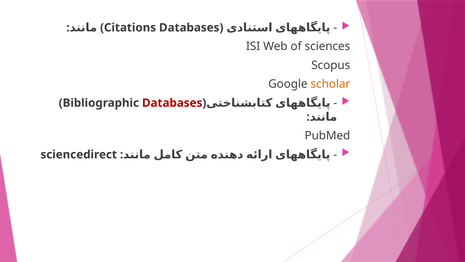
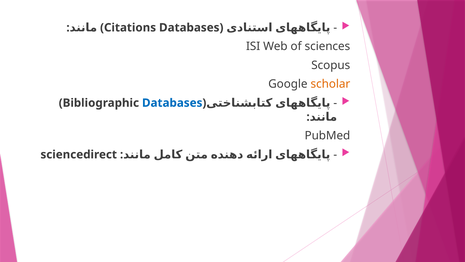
Databases colour: red -> blue (172, 103)
